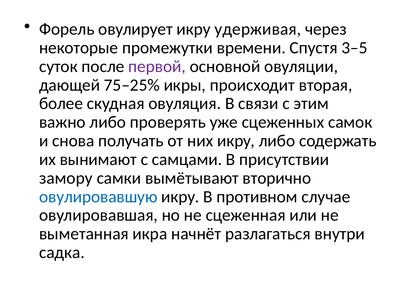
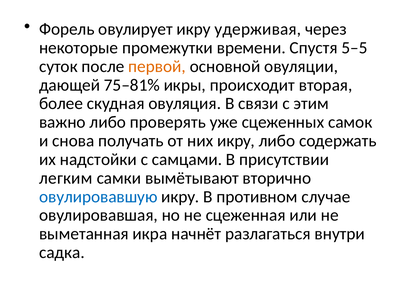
3–5: 3–5 -> 5–5 (354, 48)
первой colour: purple -> orange (157, 67)
75–25%: 75–25% -> 75–81% (132, 85)
вынимают: вынимают -> надстойки (98, 160)
замору: замору -> легким (66, 179)
